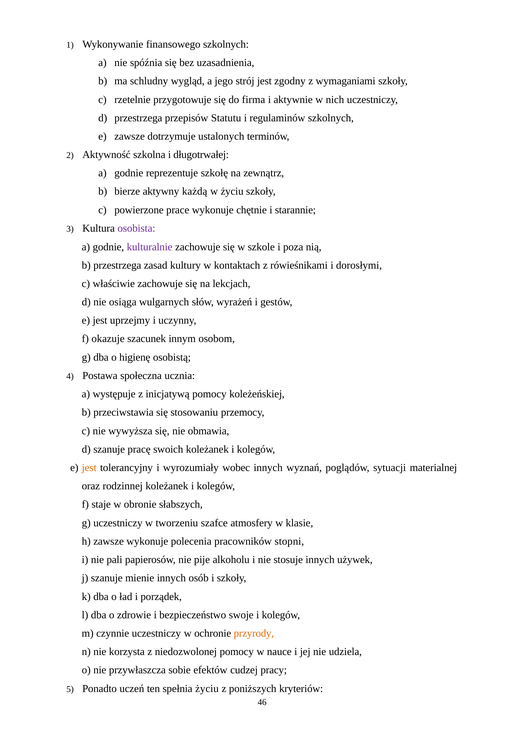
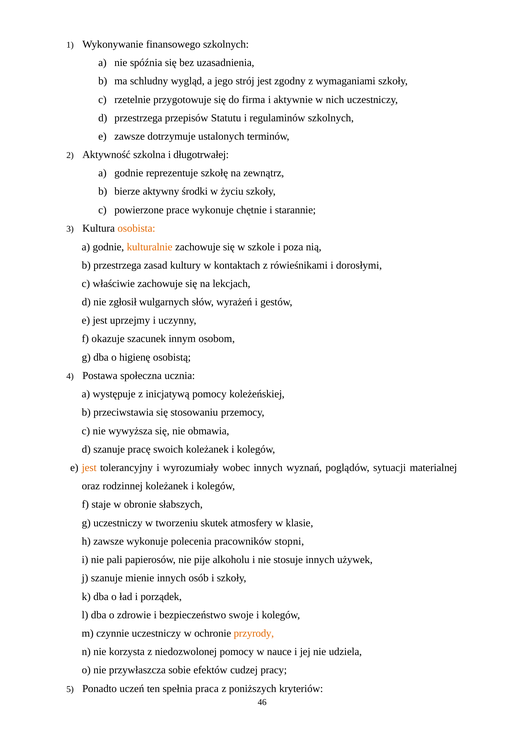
każdą: każdą -> środki (195, 191)
osobista colour: purple -> orange (136, 228)
kulturalnie colour: purple -> orange (150, 247)
osiąga: osiąga -> zgłosił (123, 302)
szafce: szafce -> skutek (214, 523)
spełnia życiu: życiu -> praca (207, 688)
